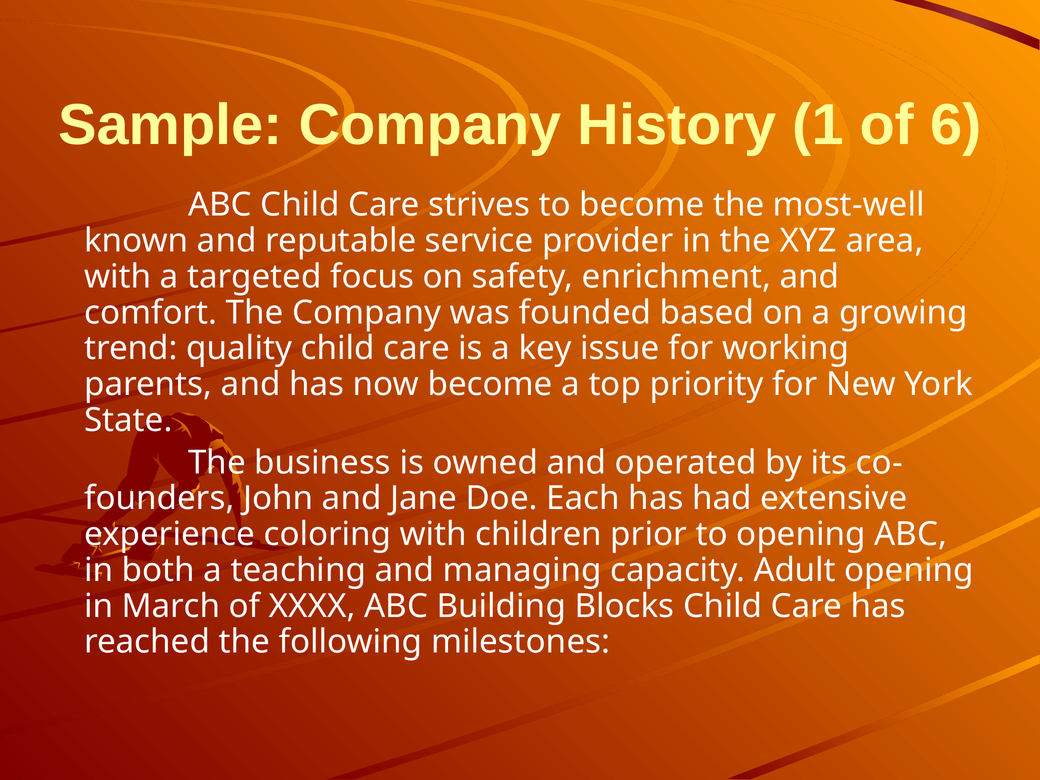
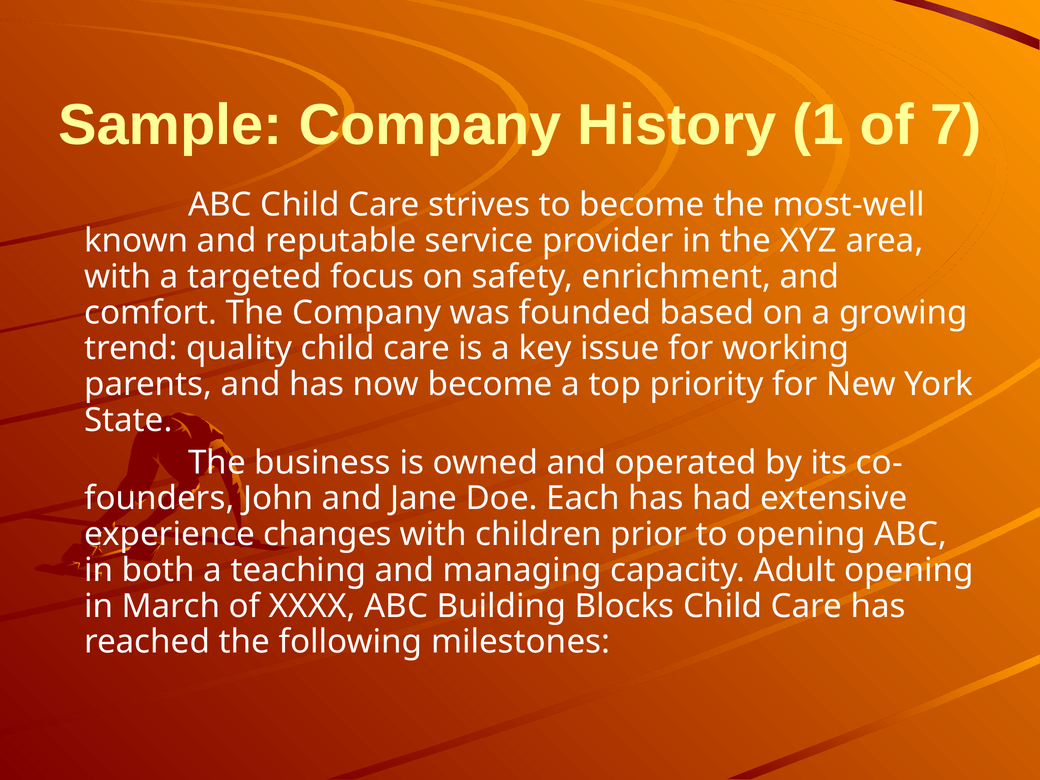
6: 6 -> 7 (956, 125)
coloring: coloring -> changes (327, 534)
